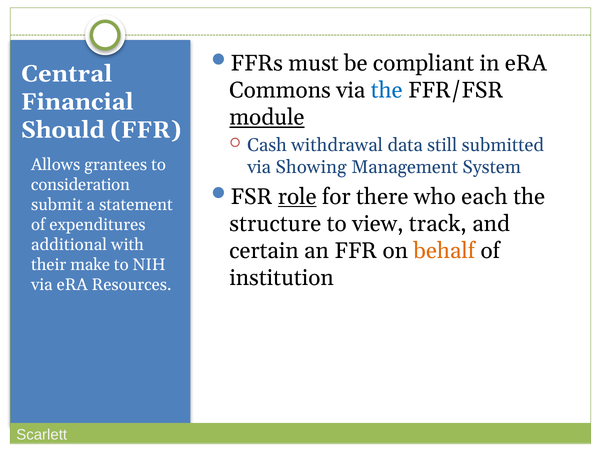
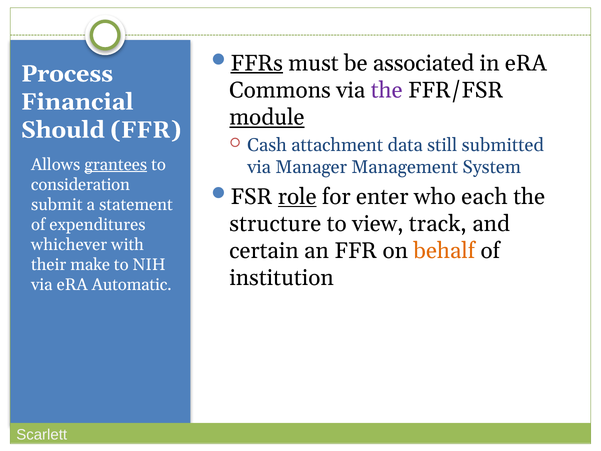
FFRs underline: none -> present (257, 63)
compliant: compliant -> associated (424, 63)
Central: Central -> Process (67, 74)
the colour: blue -> purple (387, 90)
withdrawal: withdrawal -> attachment (337, 145)
grantees underline: none -> present (116, 164)
Showing: Showing -> Manager (311, 167)
there: there -> enter (382, 197)
additional: additional -> whichever (69, 245)
Resources: Resources -> Automatic (132, 285)
